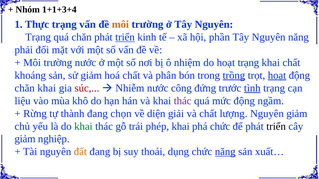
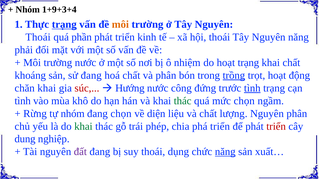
1+1+3+4: 1+1+3+4 -> 1+9+3+4 (59, 10)
trạng underline: none -> present (64, 24)
Trạng: Trạng -> Thoái (38, 37)
quá chăn: chăn -> phần (82, 37)
triển underline: present -> none (125, 37)
hội phần: phần -> thoái (219, 37)
sử giảm: giảm -> đang (91, 76)
hoạt underline: present -> none (277, 76)
Nhiễm: Nhiễm -> Hướng (130, 88)
liệu: liệu -> tình (23, 101)
thác colour: purple -> green (183, 101)
mức động: động -> chọn (244, 101)
tự thành: thành -> nhóm (73, 114)
giải: giải -> liệu (176, 114)
Nguyên giảm: giảm -> phân (297, 114)
phép khai: khai -> chia (181, 127)
phá chức: chức -> triển (220, 127)
triển colour: black -> red (276, 127)
giảm: giảm -> dung (25, 139)
đất colour: orange -> purple (80, 152)
